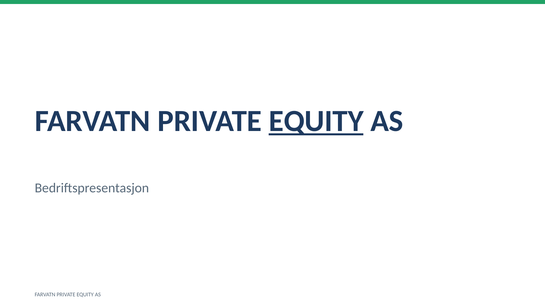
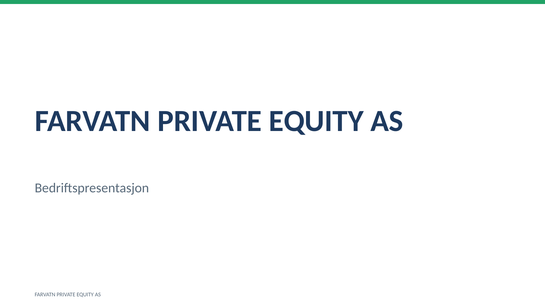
EQUITY underline: present -> none (316, 121)
